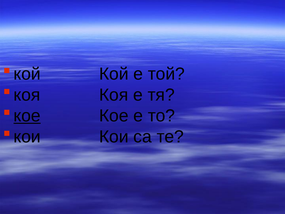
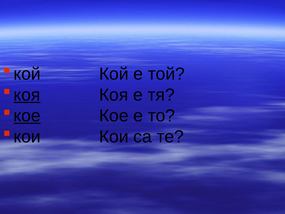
коя underline: none -> present (27, 95)
